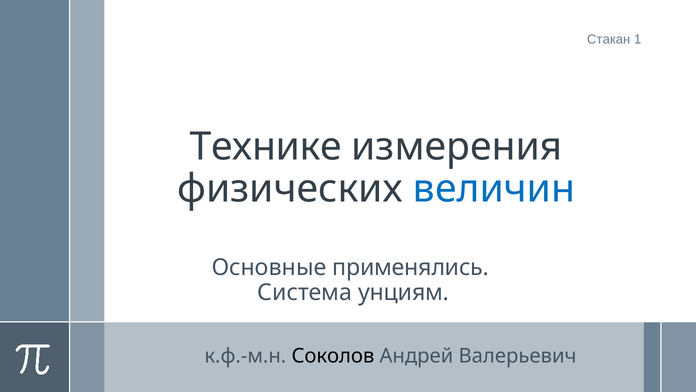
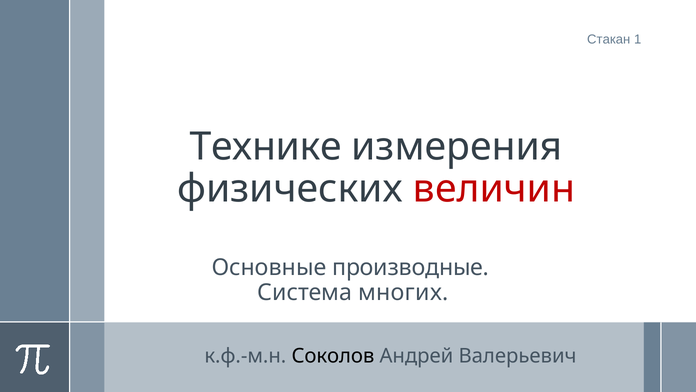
величин colour: blue -> red (494, 189)
применялись: применялись -> производные (411, 267)
унциям: унциям -> многих (403, 292)
